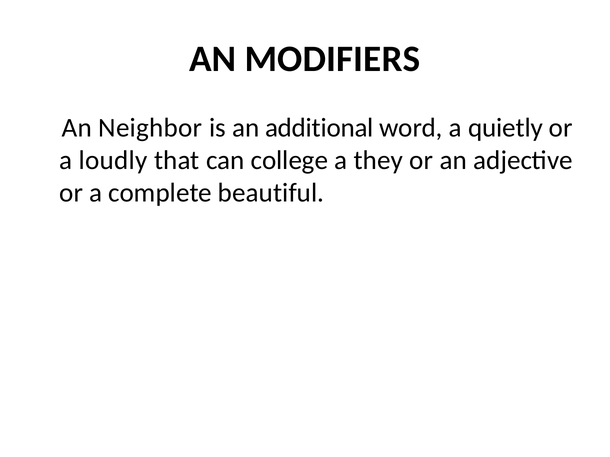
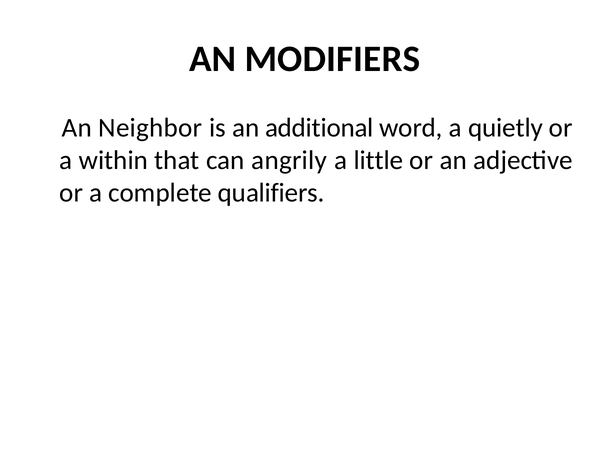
loudly: loudly -> within (113, 161)
college: college -> angrily (289, 161)
they: they -> little (379, 161)
beautiful: beautiful -> qualifiers (271, 193)
